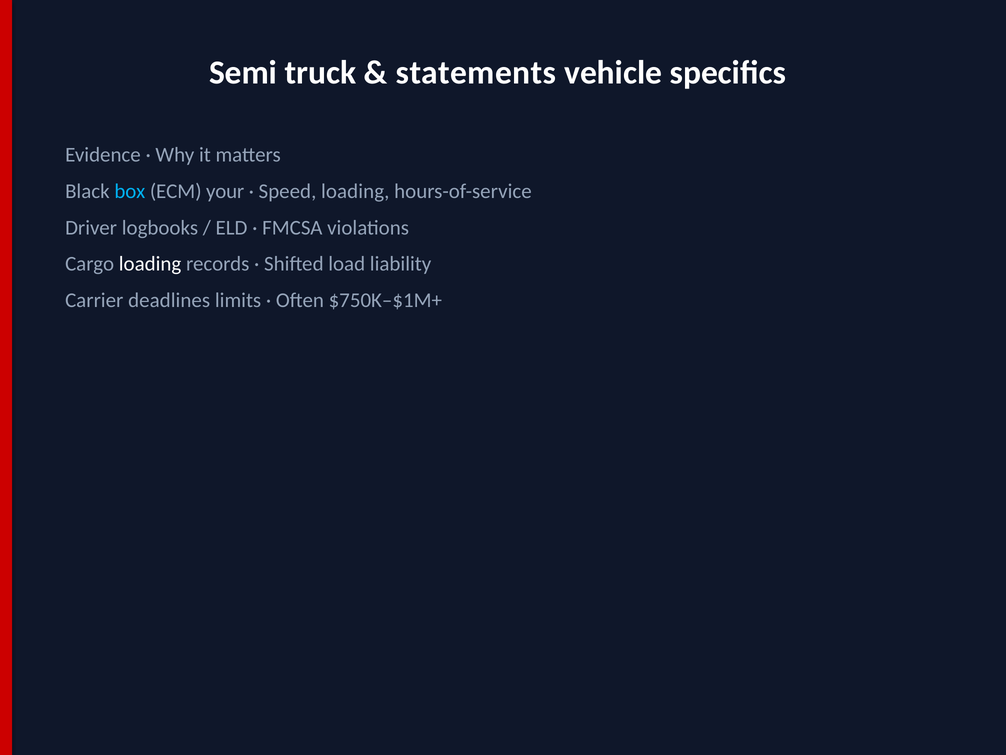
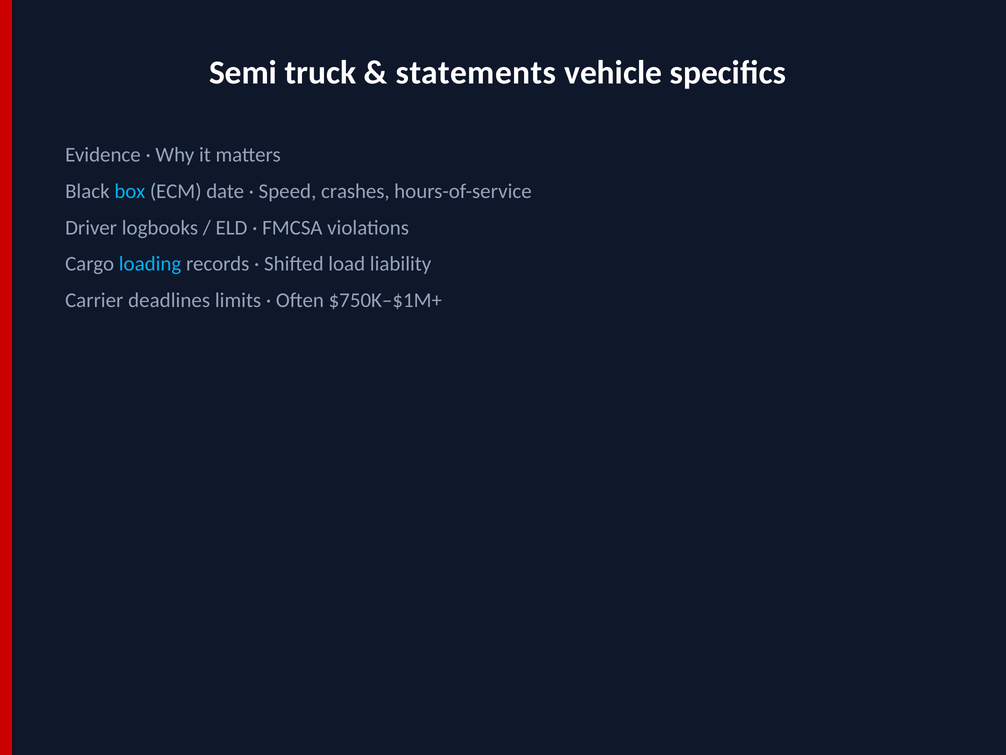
your: your -> date (225, 191)
Speed loading: loading -> crashes (355, 191)
loading colour: white -> light blue (150, 264)
